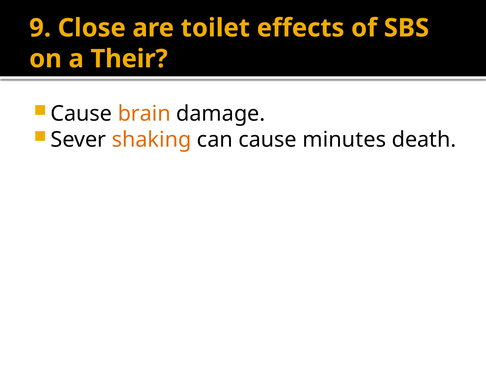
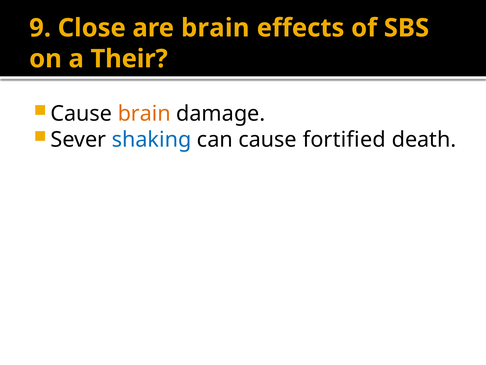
are toilet: toilet -> brain (215, 28)
shaking colour: orange -> blue (152, 140)
minutes: minutes -> fortified (344, 140)
